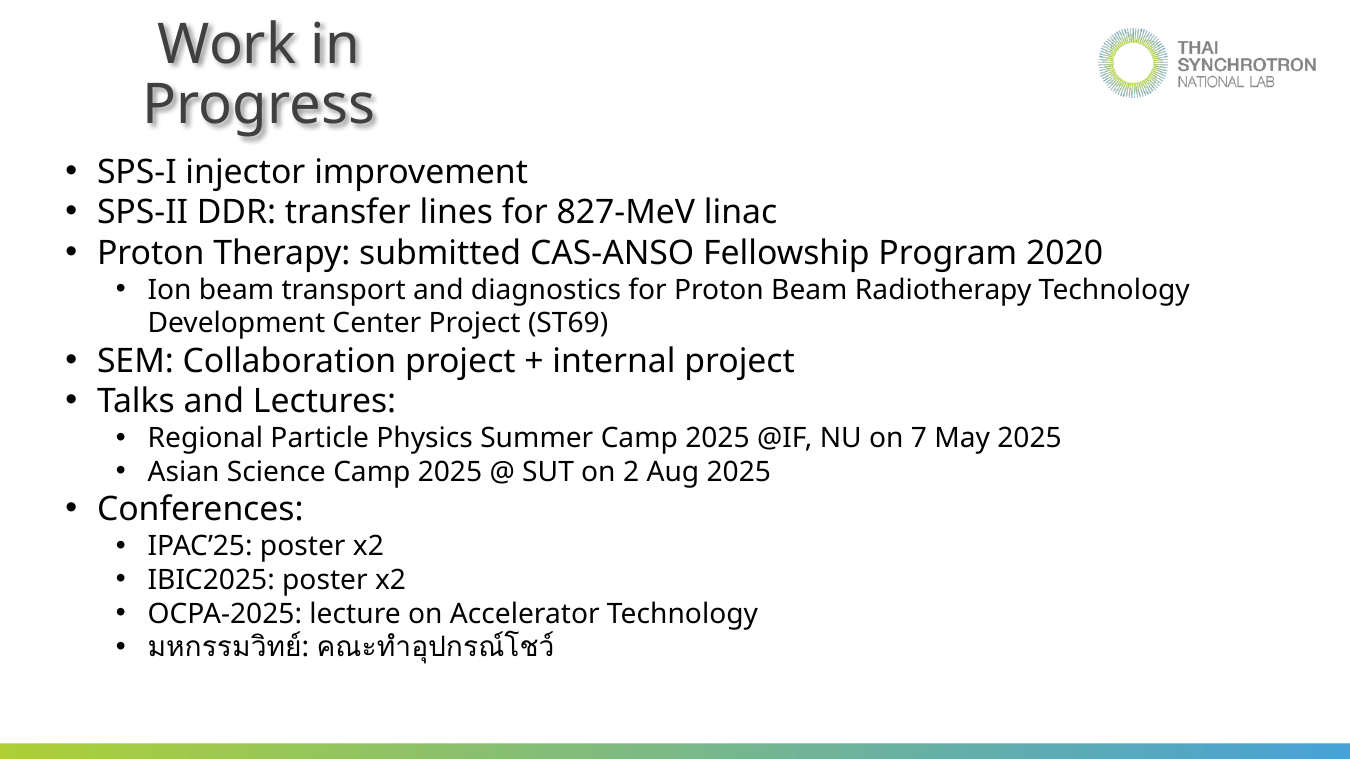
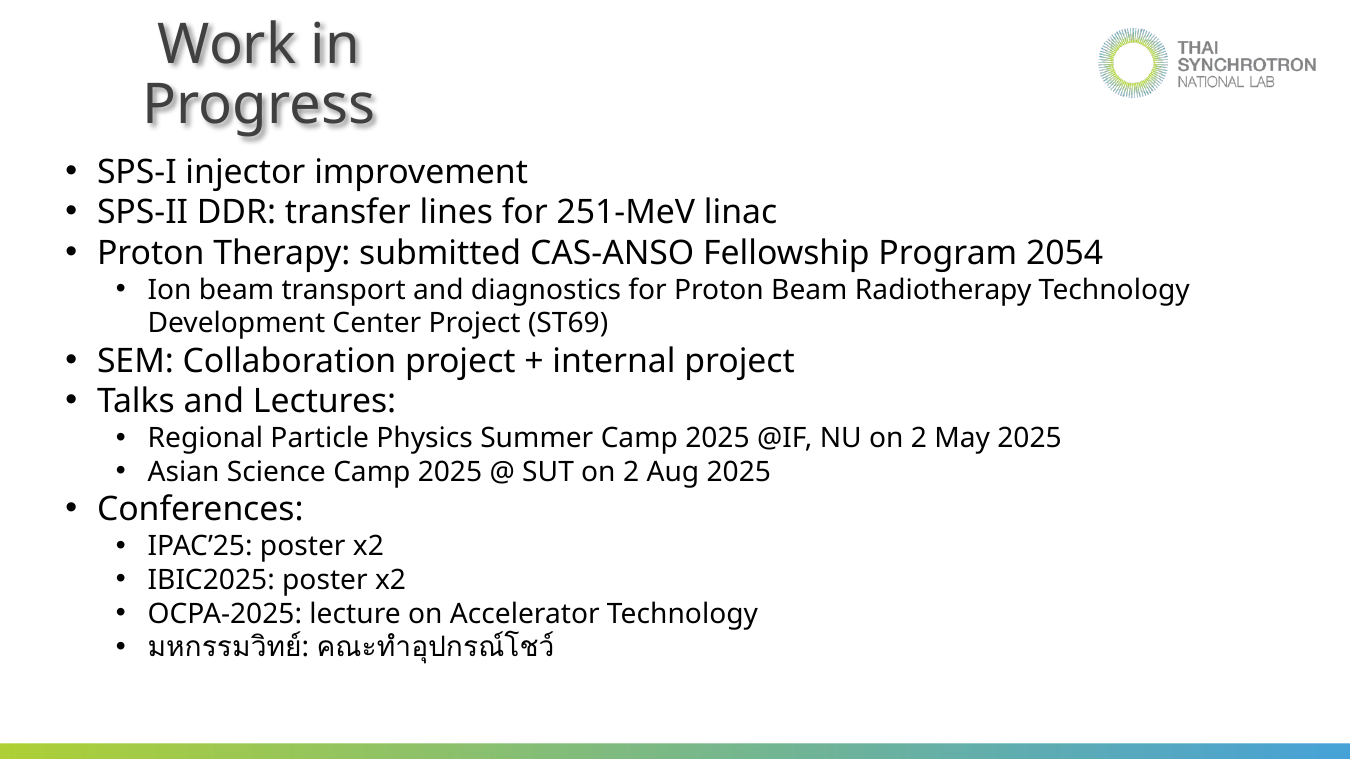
827-MeV: 827-MeV -> 251-MeV (626, 213)
2020: 2020 -> 2054 (1065, 253)
NU on 7: 7 -> 2 (919, 439)
